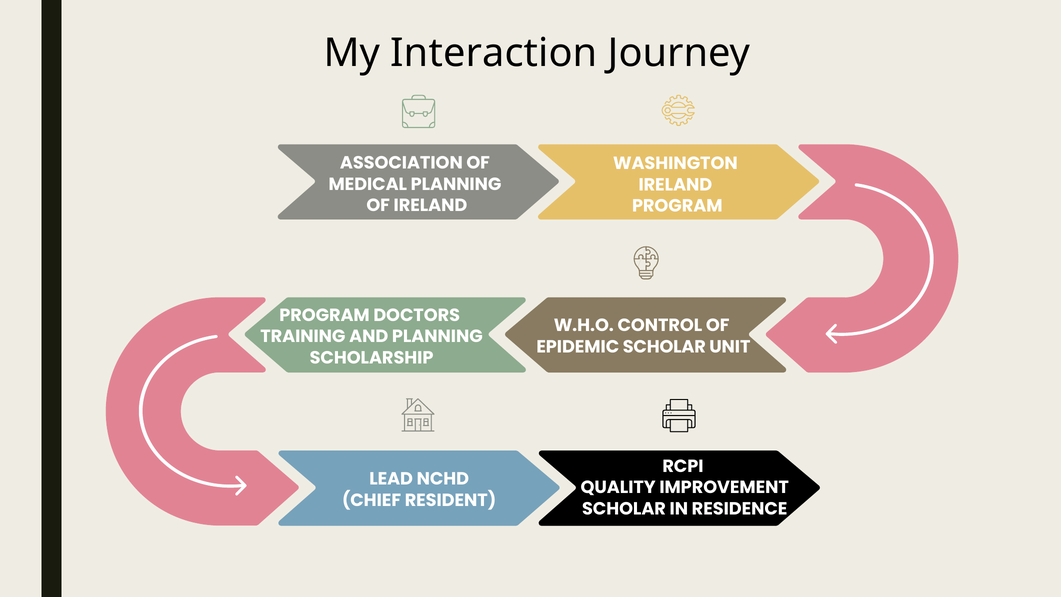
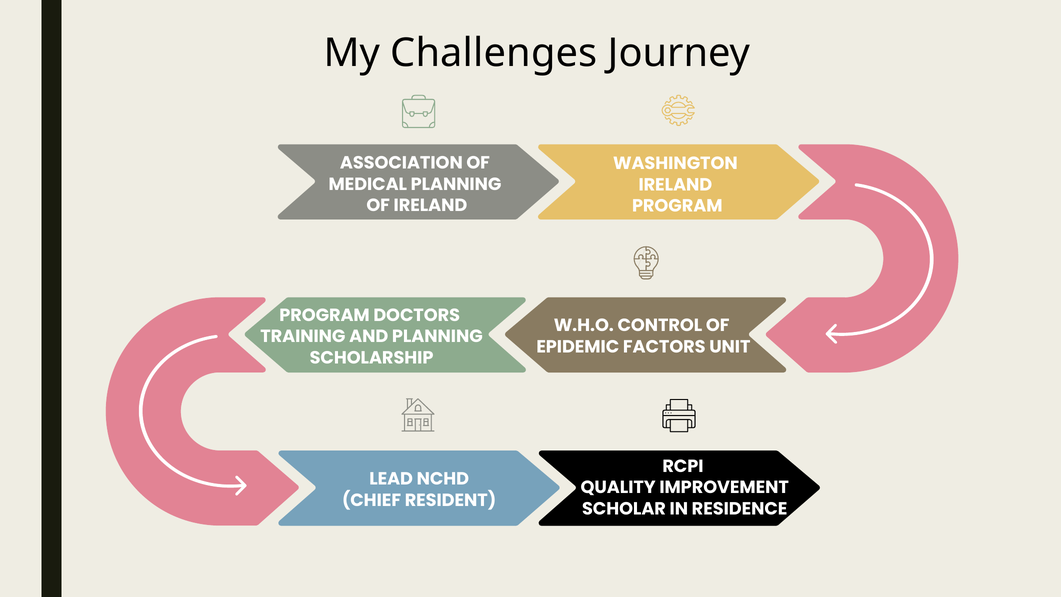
Interaction: Interaction -> Challenges (494, 53)
EPIDEMIC SCHOLAR: SCHOLAR -> FACTORS (664, 347)
